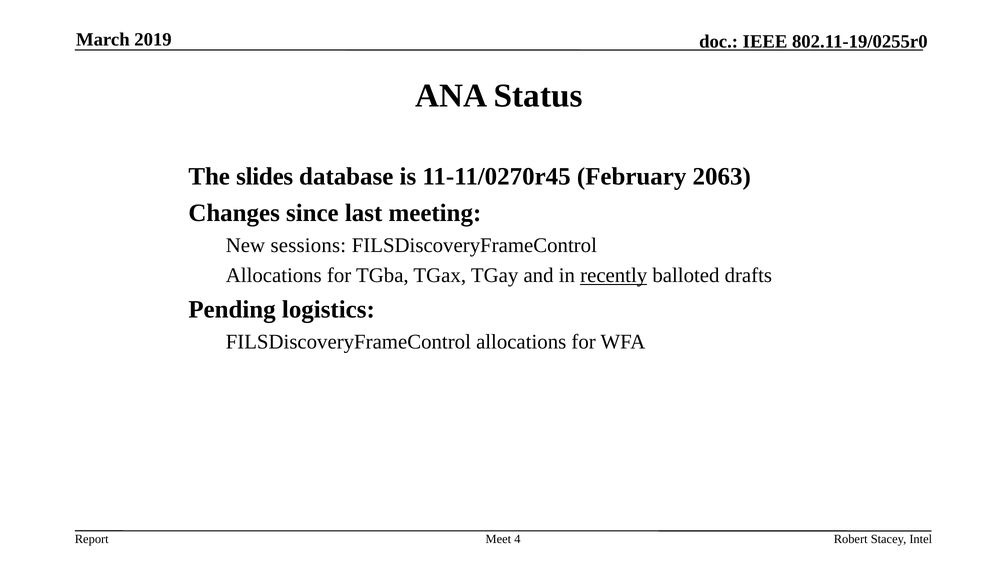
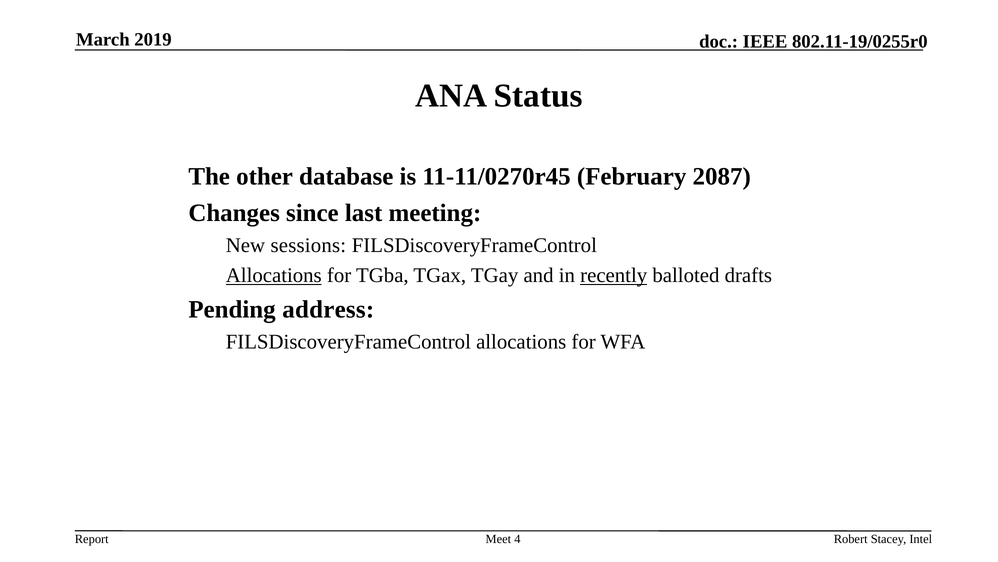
slides: slides -> other (265, 176)
2063: 2063 -> 2087 (722, 176)
Allocations underline: none -> present (274, 275)
logistics: logistics -> address (328, 309)
